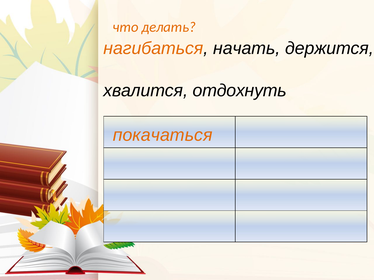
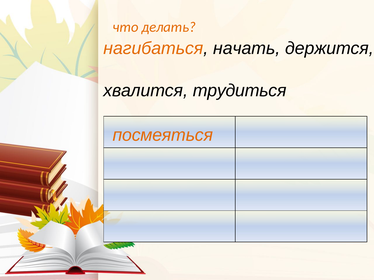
отдохнуть: отдохнуть -> трудиться (240, 91)
покачаться: покачаться -> посмеяться (163, 135)
